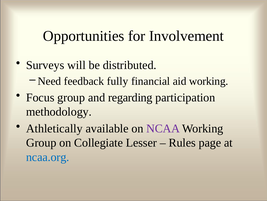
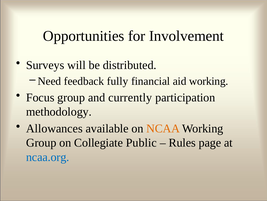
regarding: regarding -> currently (130, 97)
Athletically: Athletically -> Allowances (54, 128)
NCAA colour: purple -> orange (163, 128)
Lesser: Lesser -> Public (141, 142)
